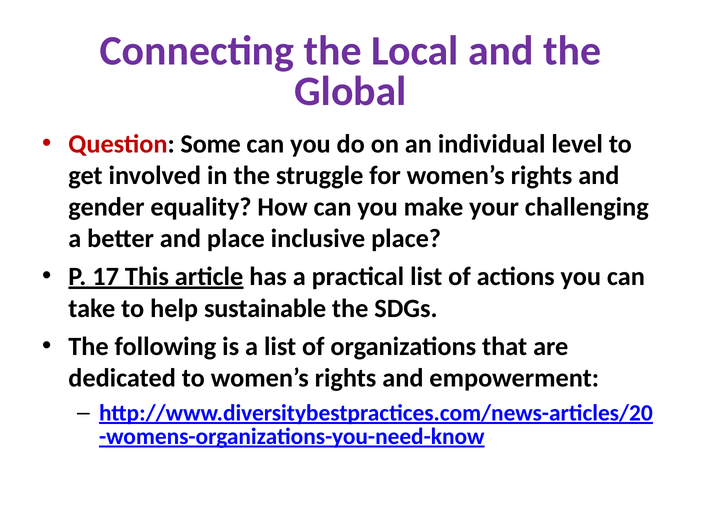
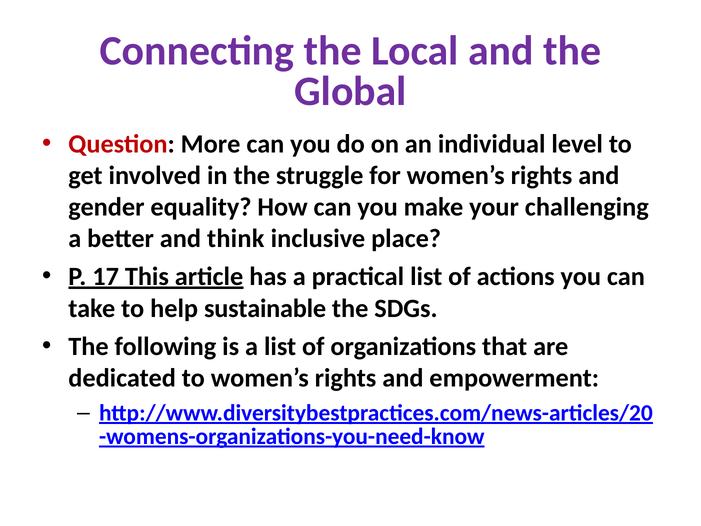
Some: Some -> More (211, 144)
and place: place -> think (236, 239)
